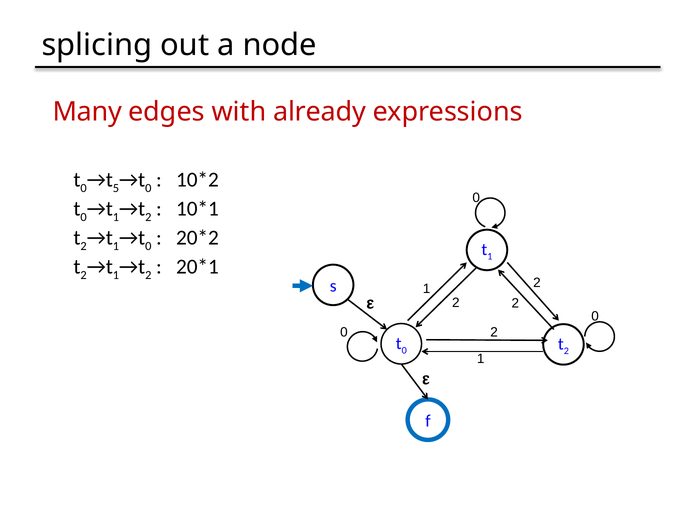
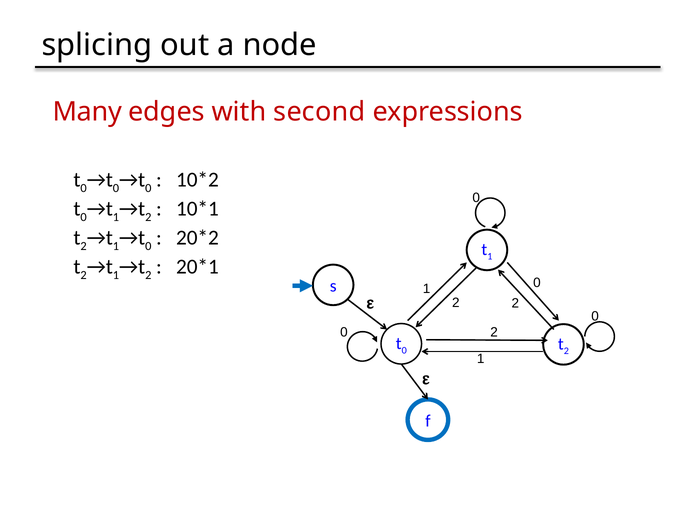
already: already -> second (319, 112)
5: 5 -> 0 (116, 188)
2: 2 -> 0 (537, 283)
